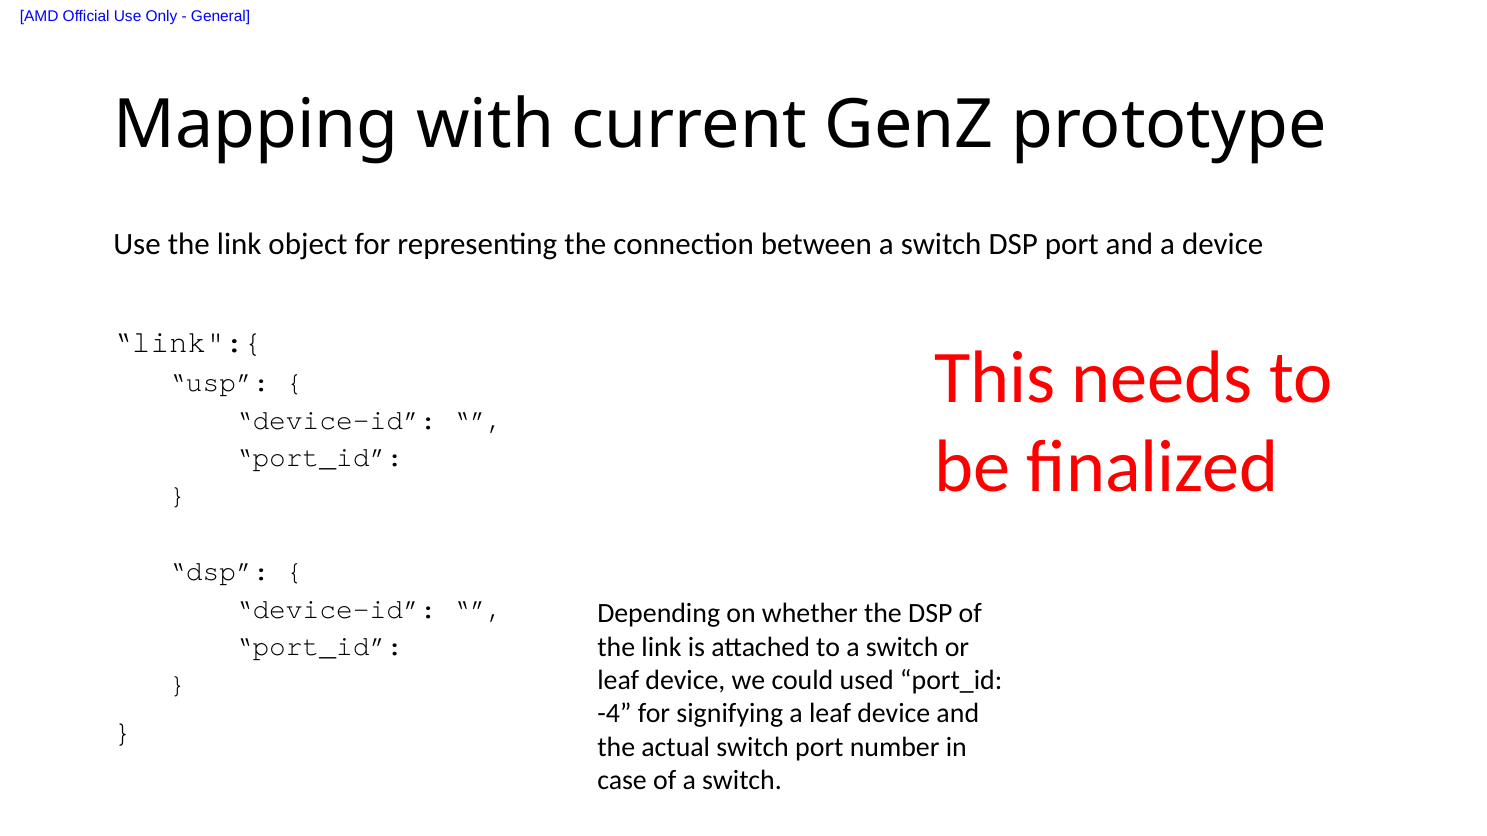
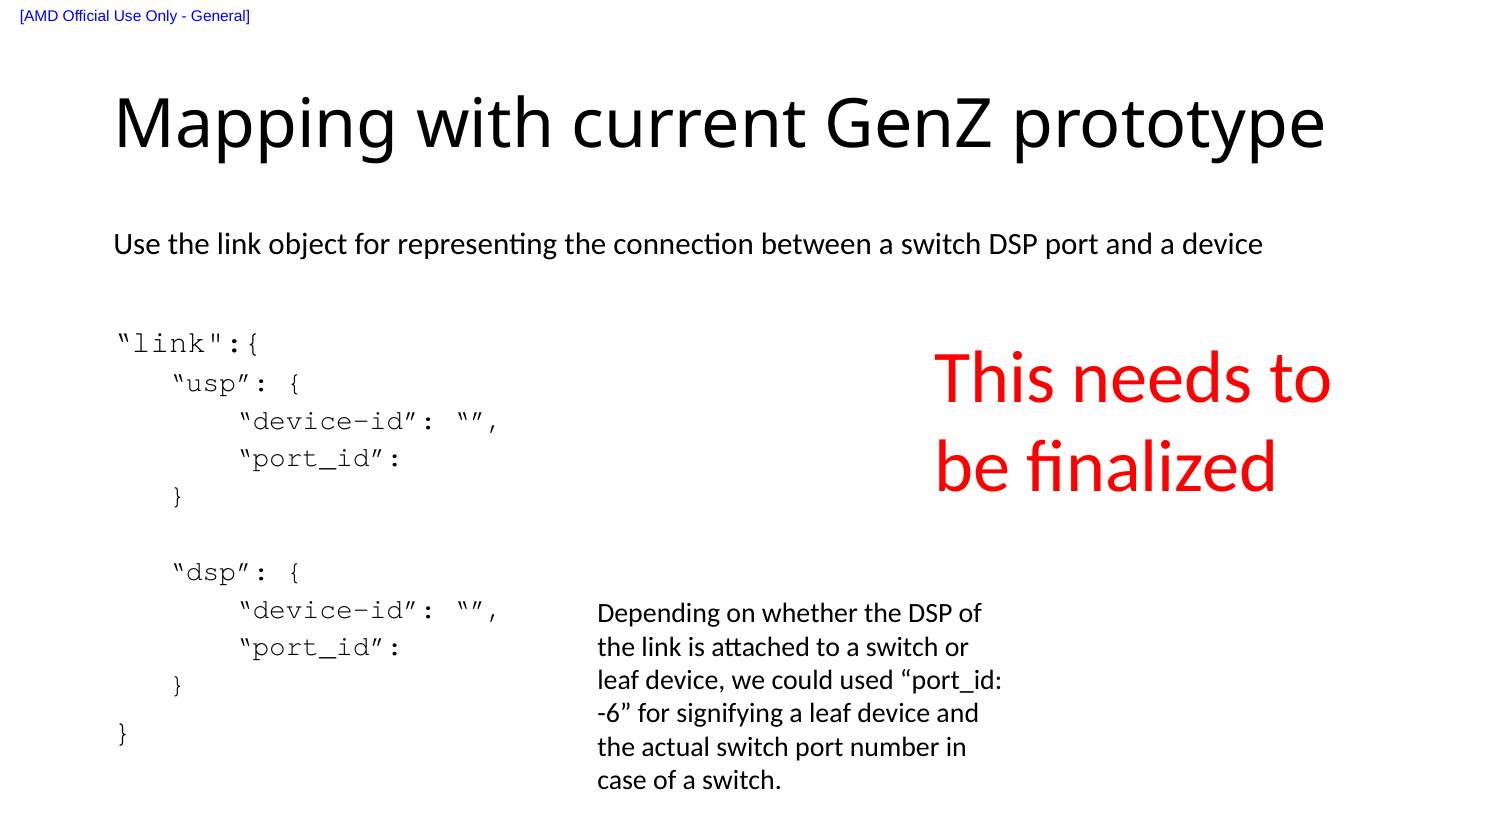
-4: -4 -> -6 (614, 714)
